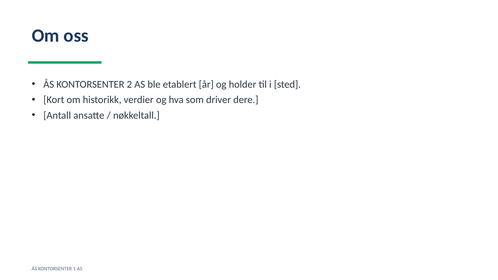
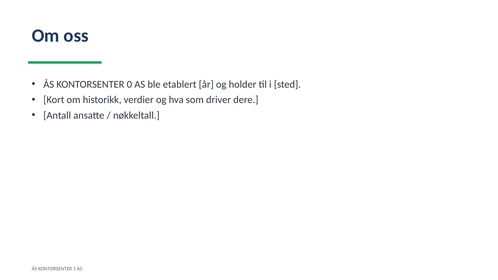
2: 2 -> 0 (129, 84)
